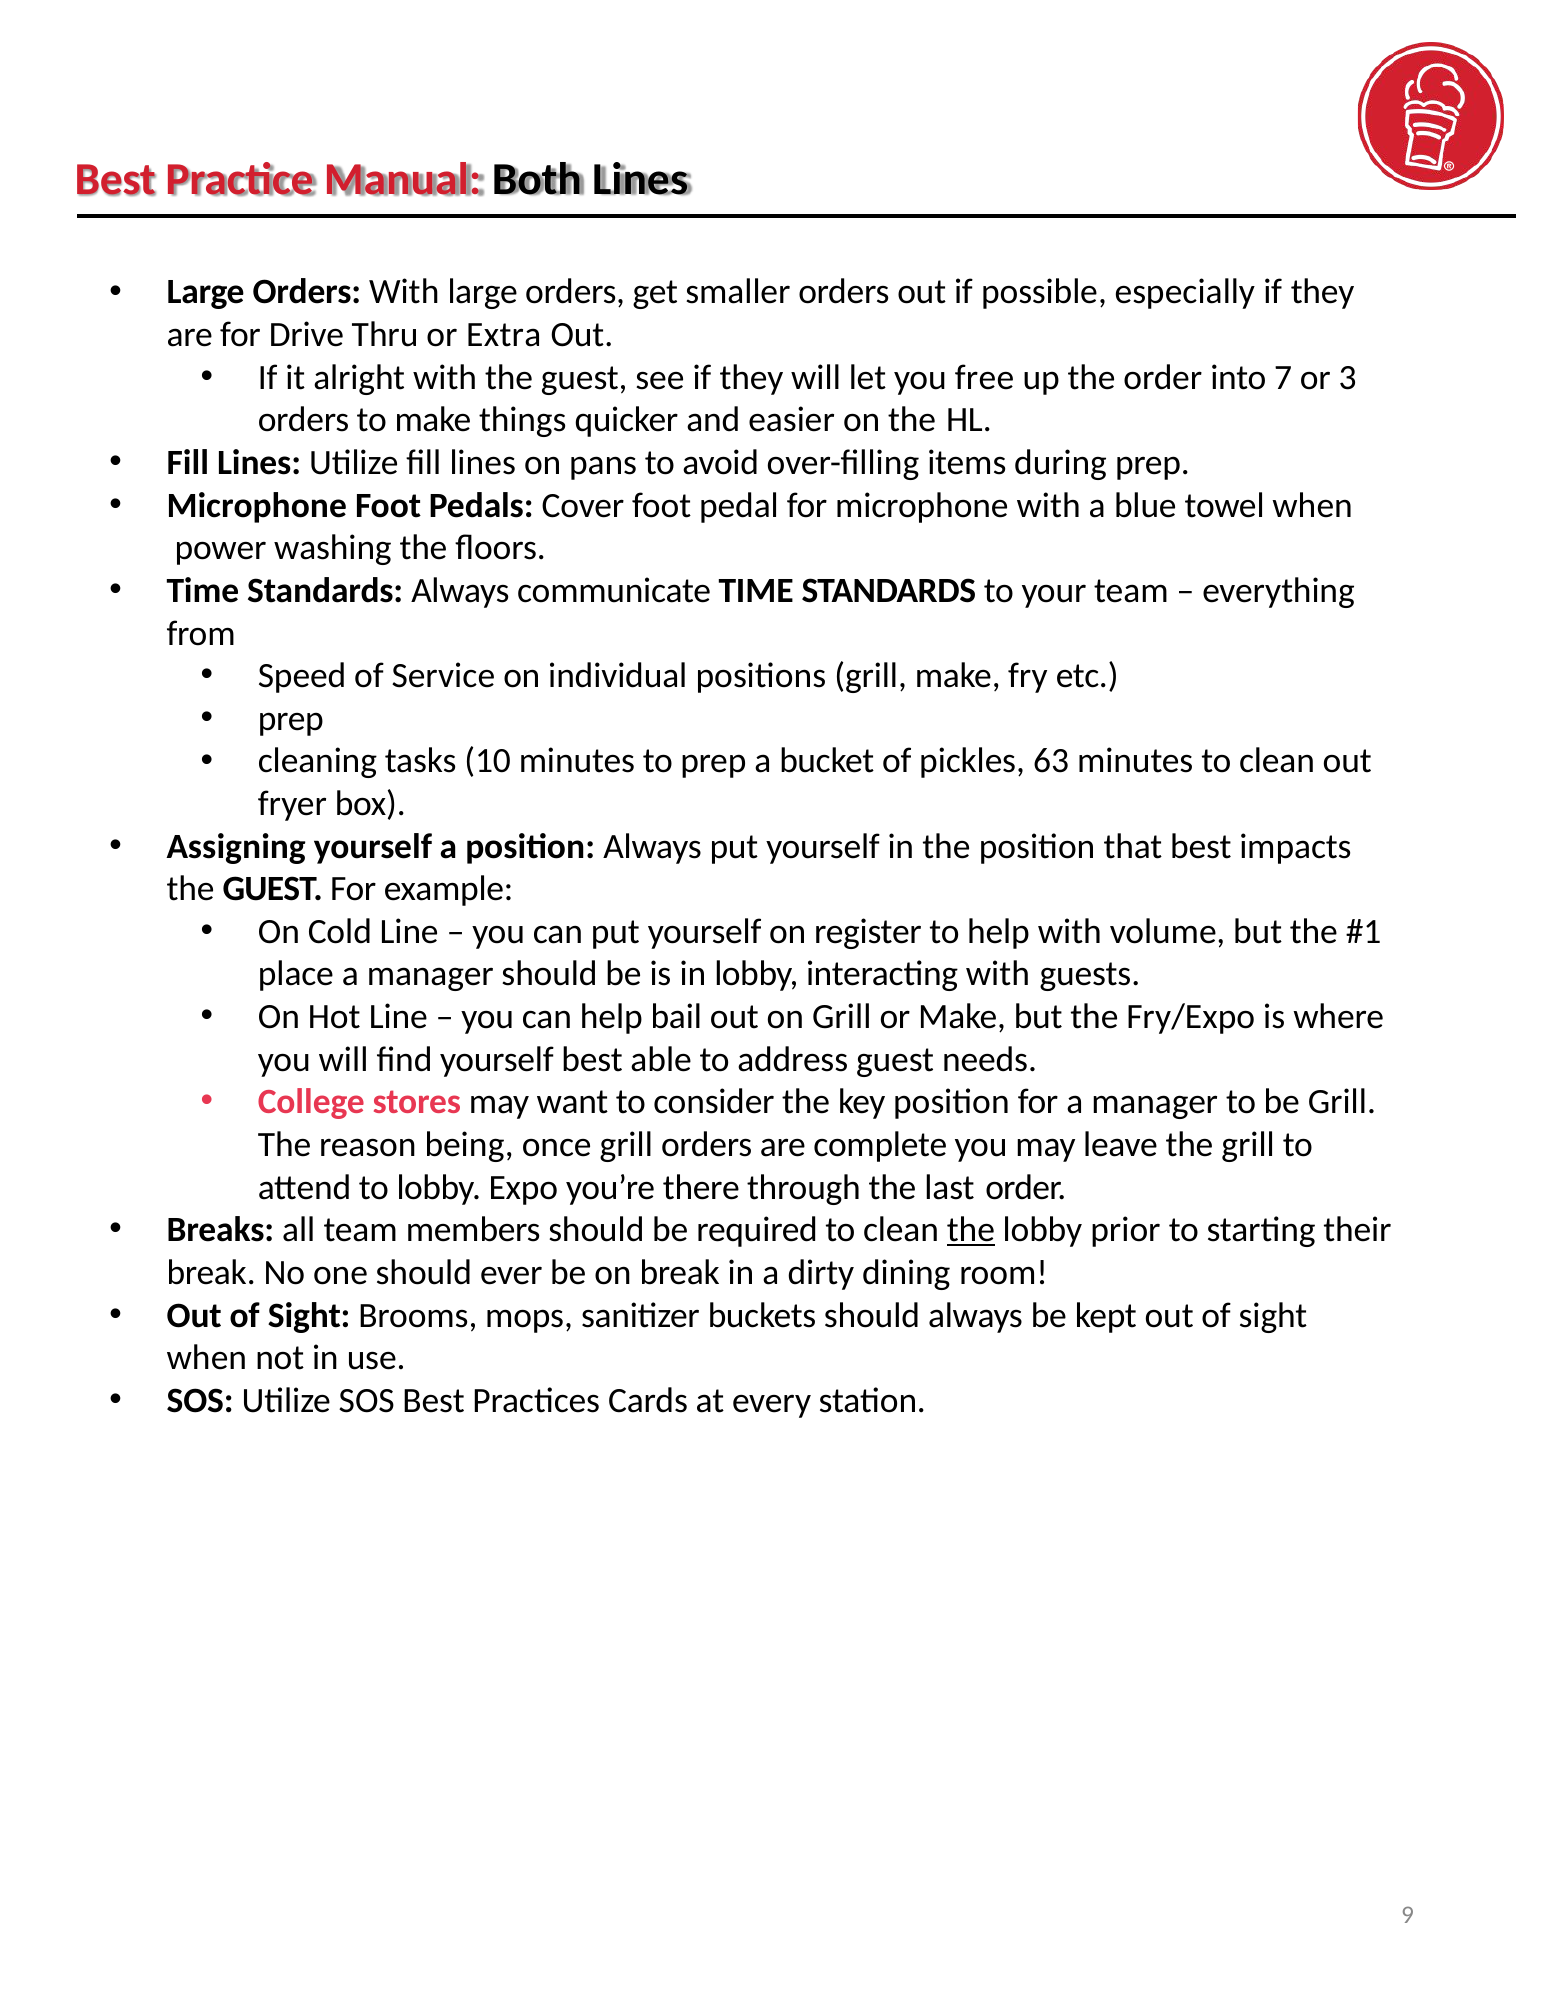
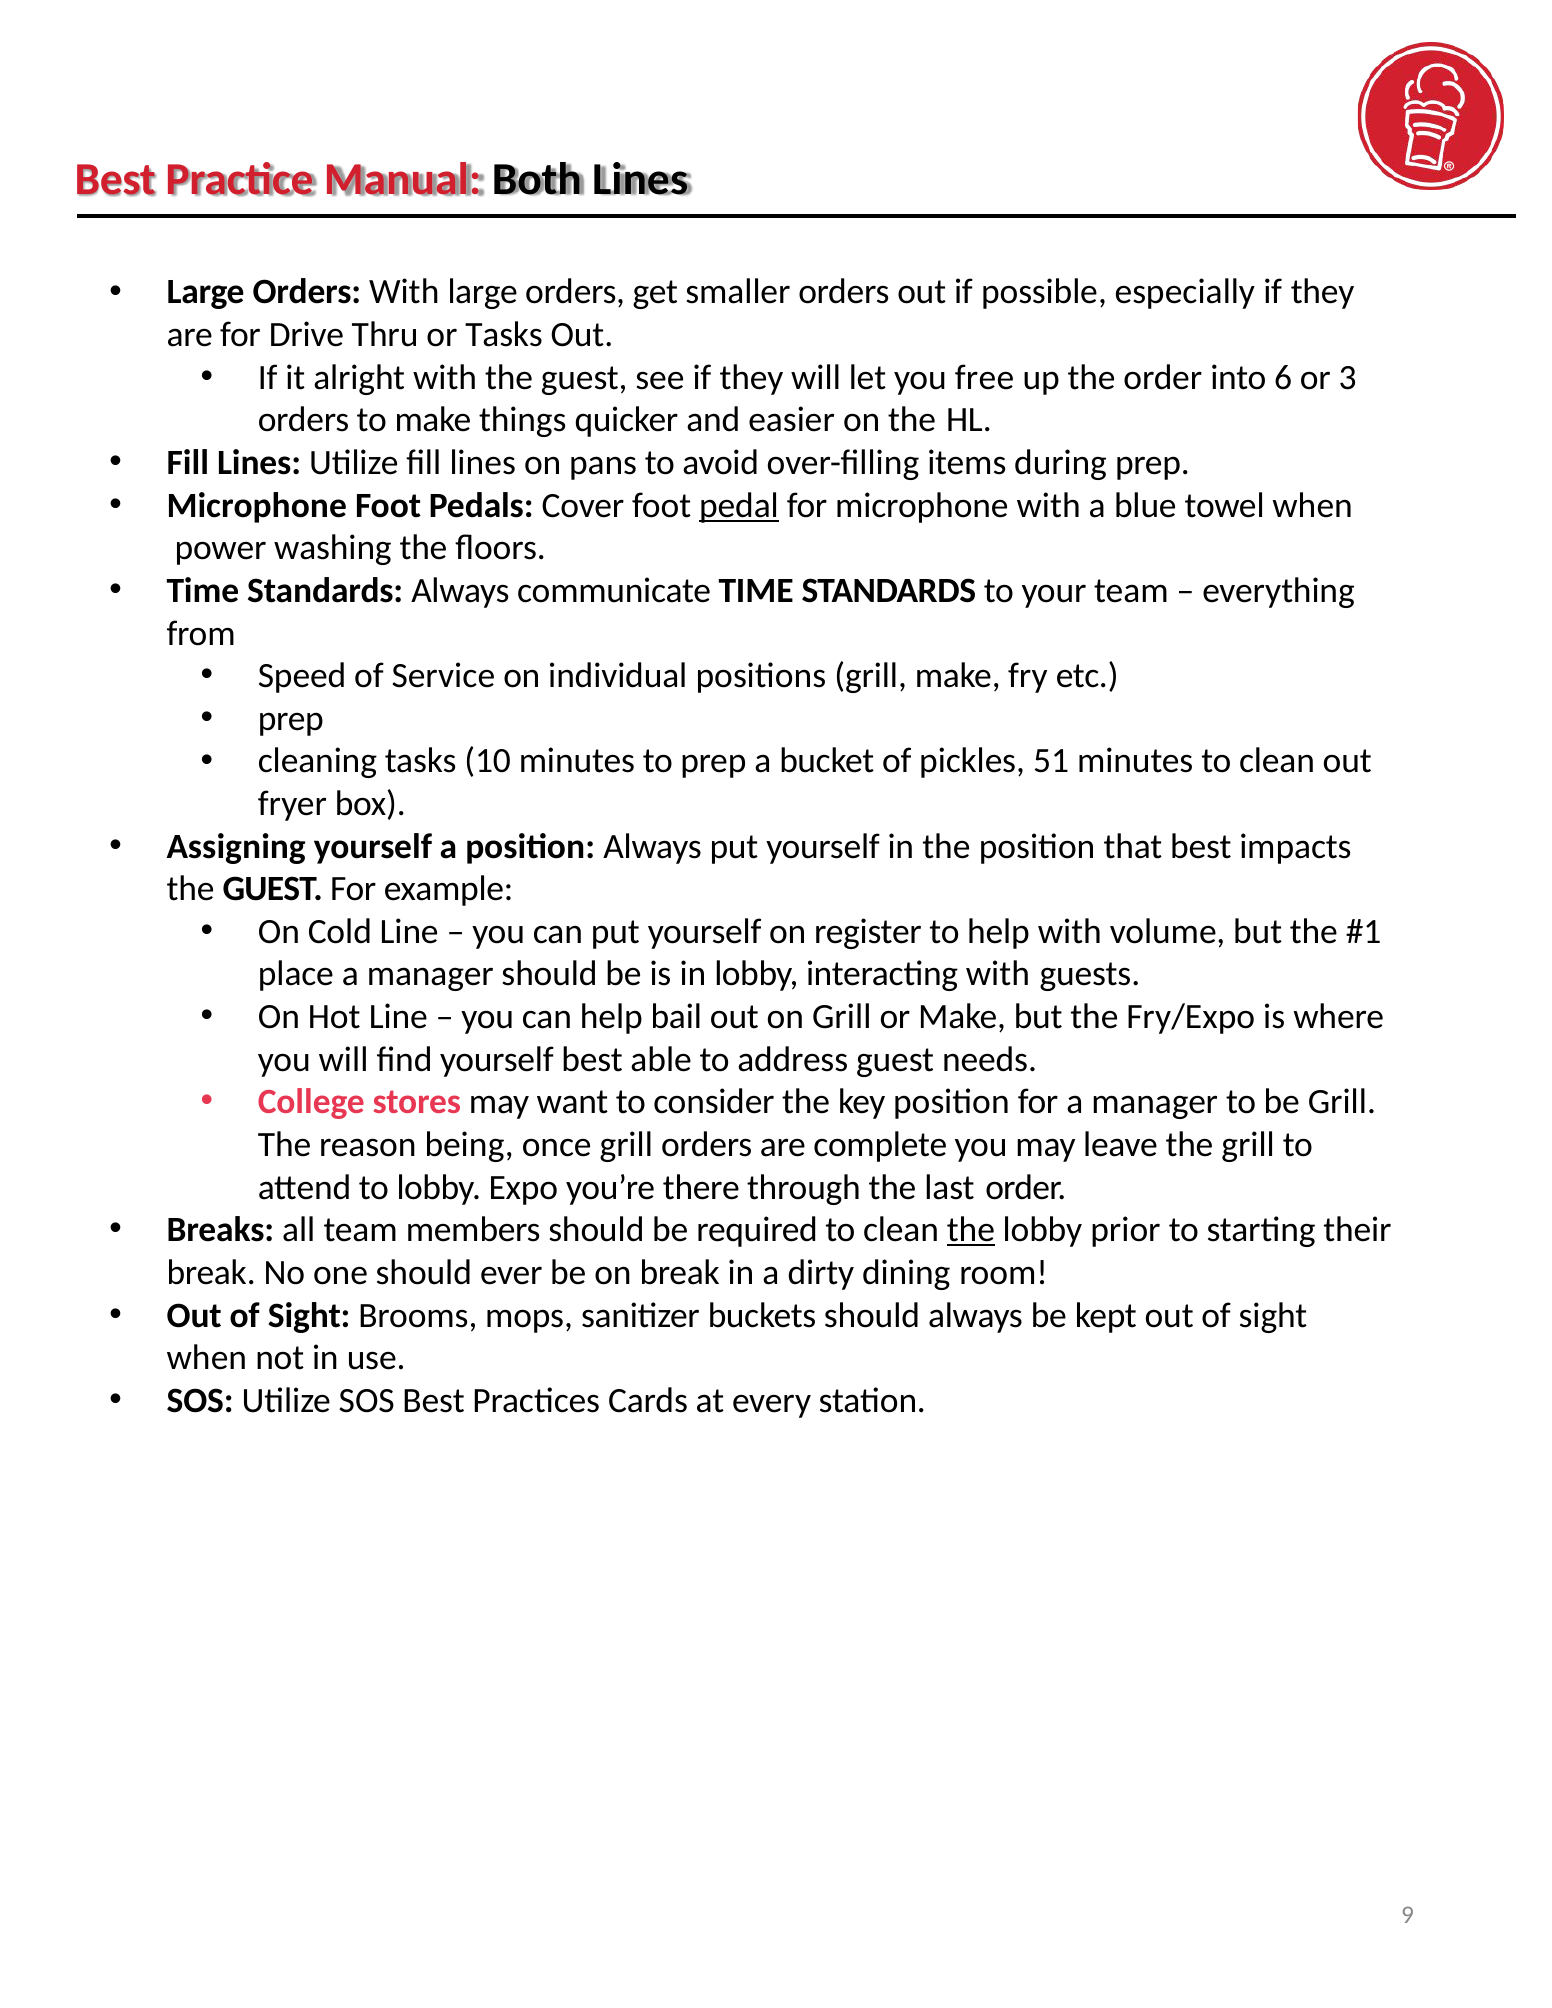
or Extra: Extra -> Tasks (504, 335)
7: 7 -> 6 (1283, 378)
pedal underline: none -> present (739, 506)
63: 63 -> 51 (1051, 761)
